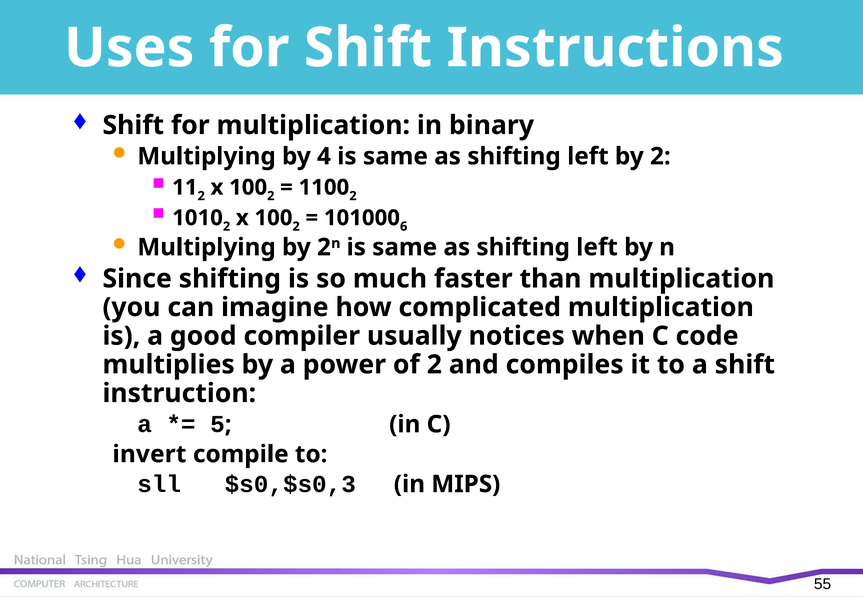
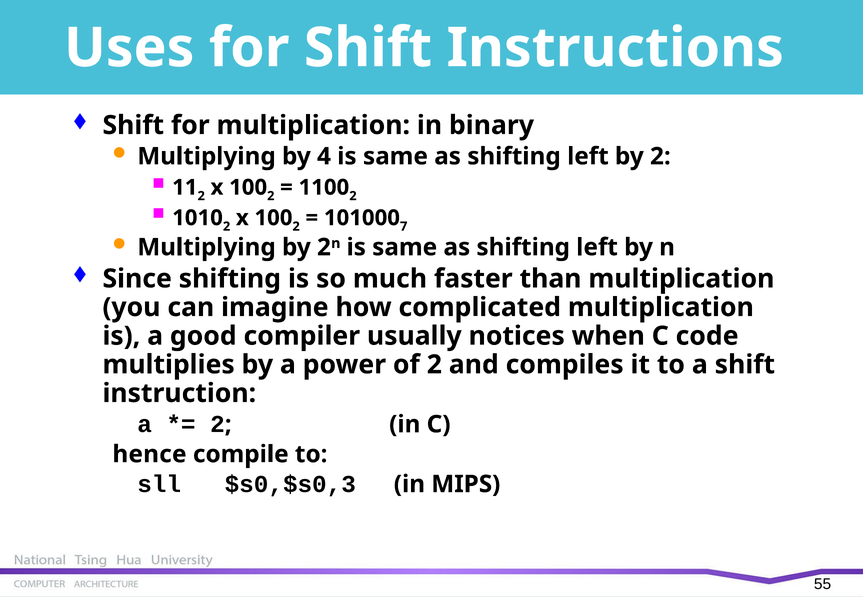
6: 6 -> 7 (404, 227)
5: 5 -> 2 (217, 425)
invert: invert -> hence (149, 455)
